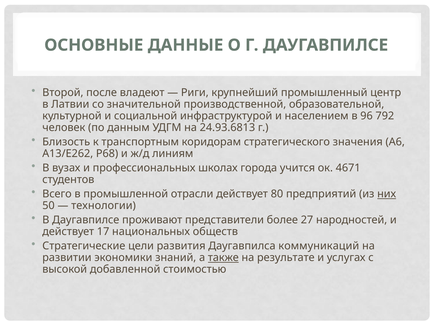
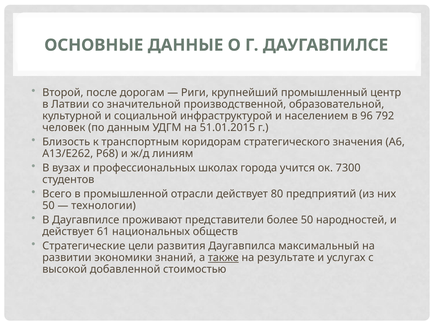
владеют: владеют -> дорогам (142, 93)
24.93.6813: 24.93.6813 -> 51.01.2015 (227, 128)
4671: 4671 -> 7300 (348, 168)
них underline: present -> none (387, 194)
более 27: 27 -> 50 (307, 220)
17: 17 -> 61 (103, 232)
коммуникаций: коммуникаций -> максимальный (319, 246)
